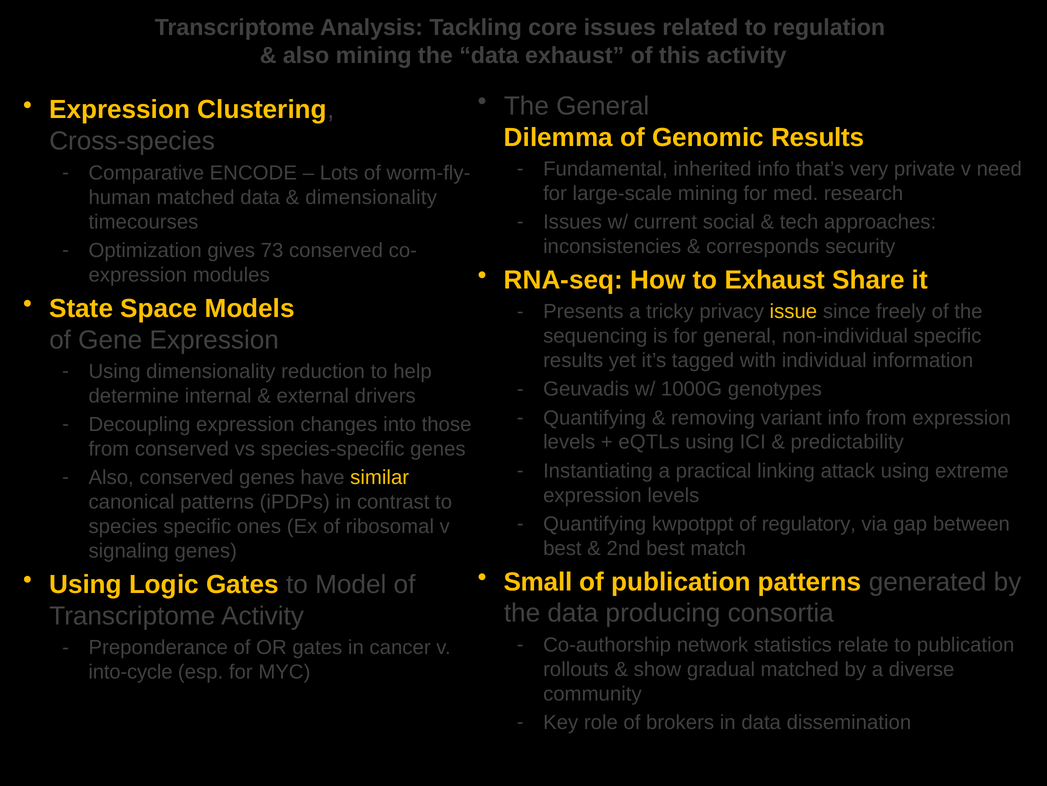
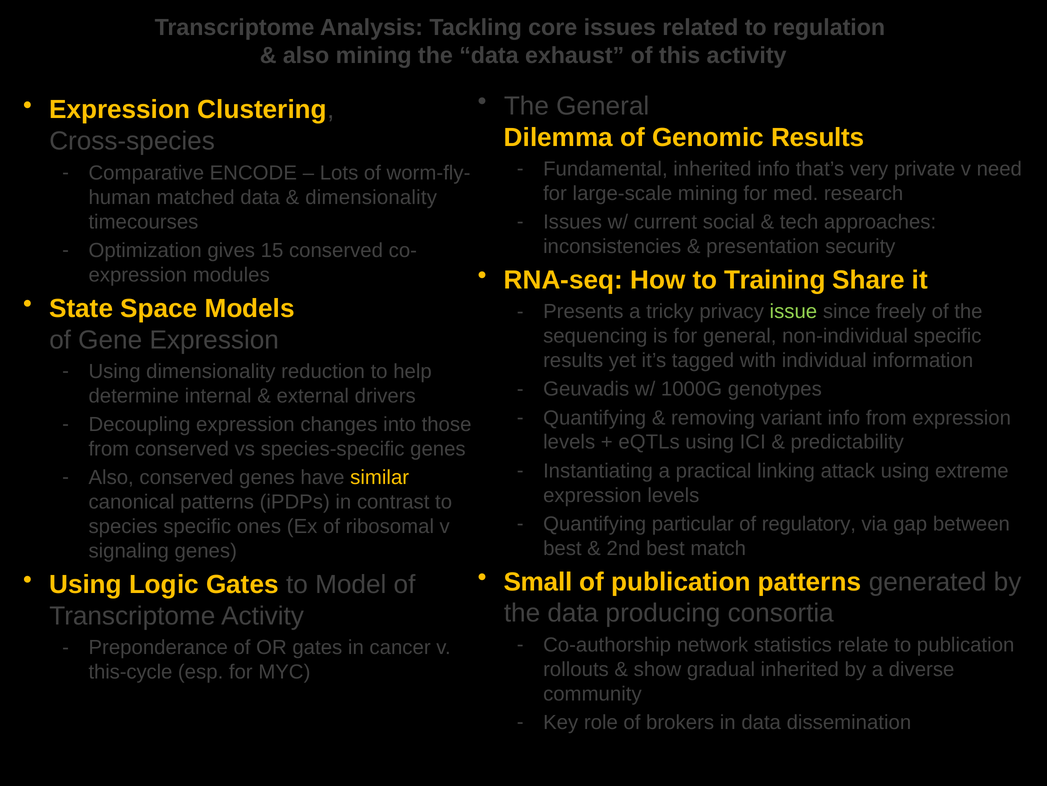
corresponds: corresponds -> presentation (763, 246)
73: 73 -> 15 (272, 250)
to Exhaust: Exhaust -> Training (775, 280)
issue colour: yellow -> light green (793, 311)
kwpotppt: kwpotppt -> particular (693, 523)
gradual matched: matched -> inherited (800, 669)
into-cycle: into-cycle -> this-cycle (130, 671)
